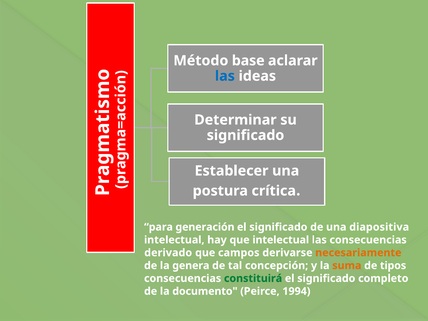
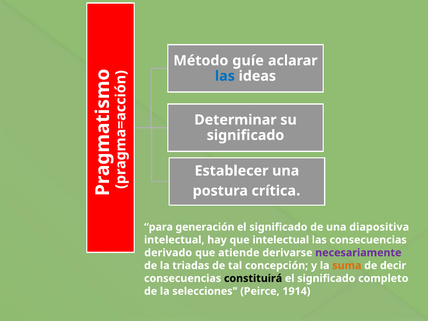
base: base -> guíe (248, 61)
campos: campos -> atiende (239, 253)
necesariamente colour: orange -> purple (358, 253)
genera: genera -> triadas (191, 266)
tipos: tipos -> decir (393, 266)
constituirá colour: green -> black (253, 278)
documento: documento -> selecciones (205, 291)
1994: 1994 -> 1914 (296, 291)
